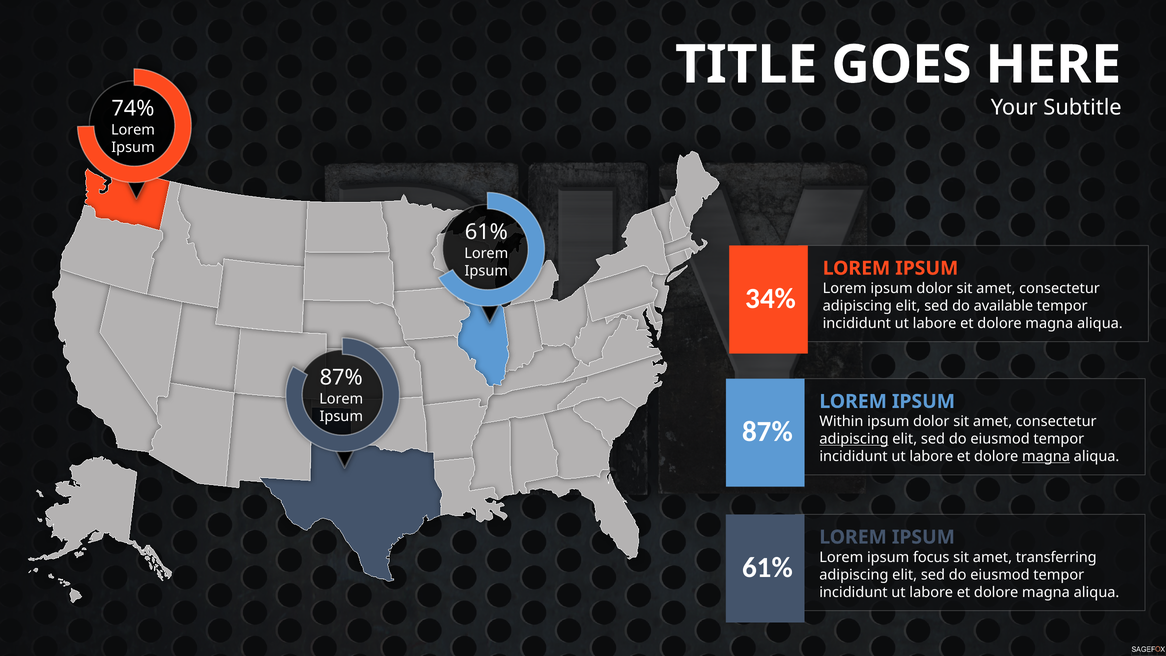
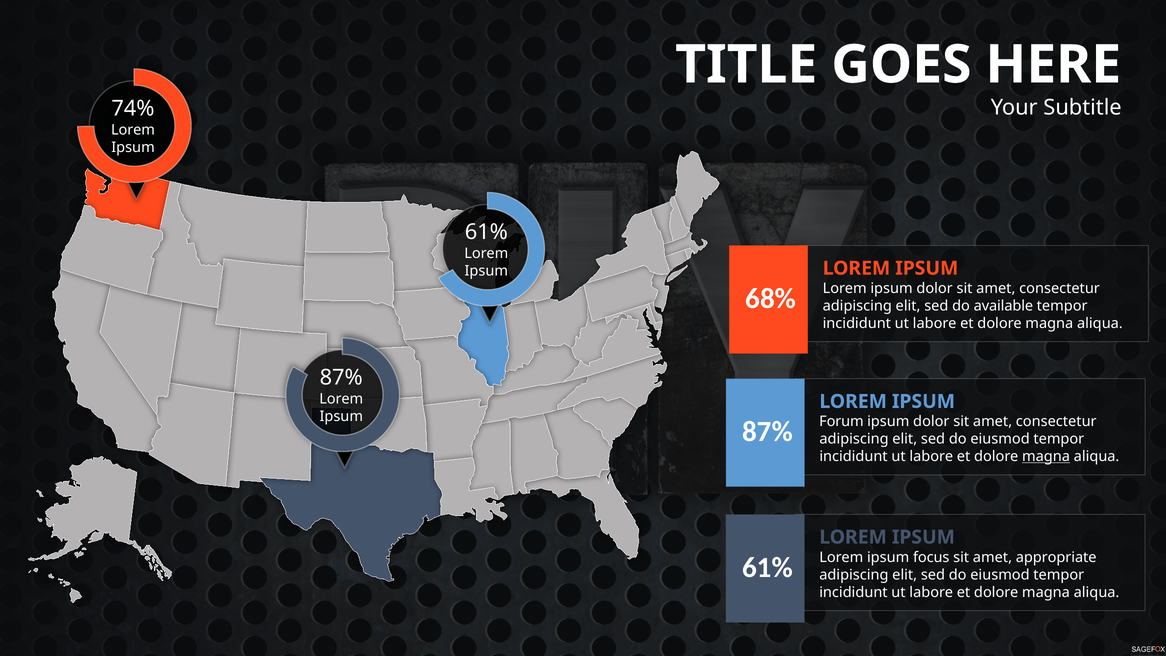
34%: 34% -> 68% (771, 299)
Within: Within -> Forum (841, 421)
adipiscing underline: present -> none (854, 439)
transferring: transferring -> appropriate (1056, 557)
